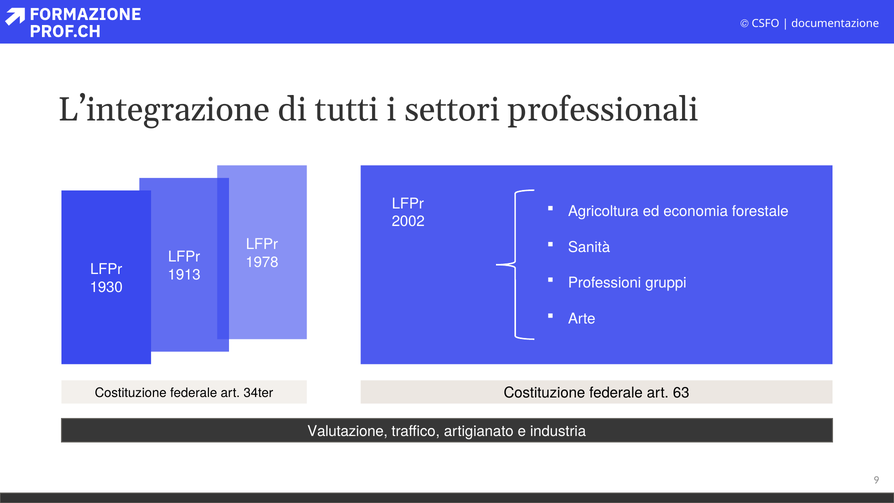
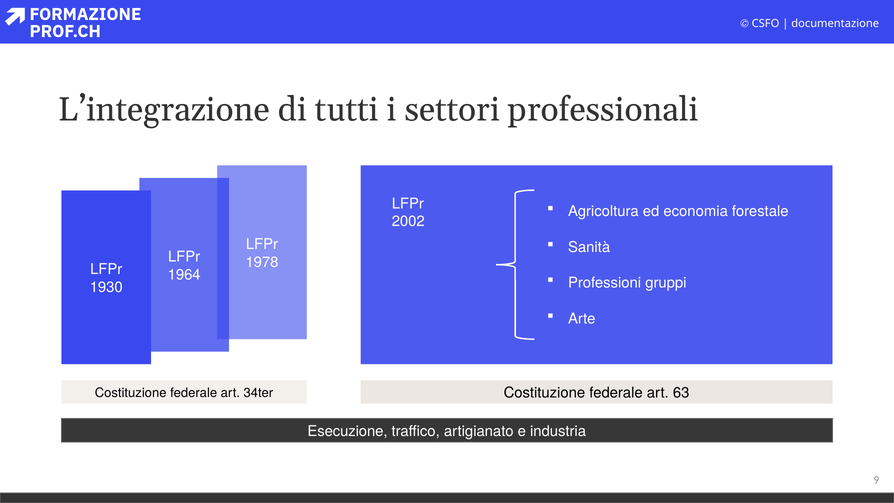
1913: 1913 -> 1964 (184, 275)
Valutazione: Valutazione -> Esecuzione (347, 431)
